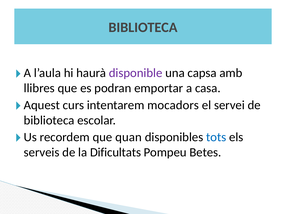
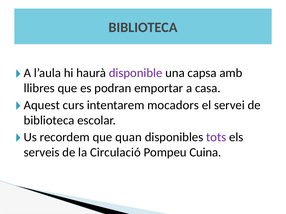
tots colour: blue -> purple (216, 137)
Dificultats: Dificultats -> Circulació (115, 153)
Betes: Betes -> Cuina (205, 153)
